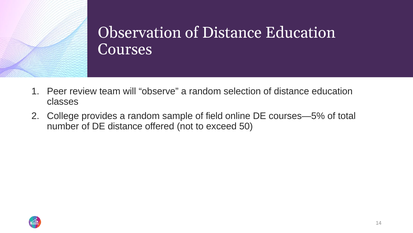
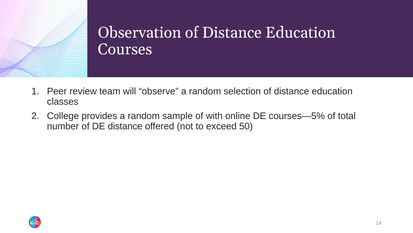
field: field -> with (214, 116)
